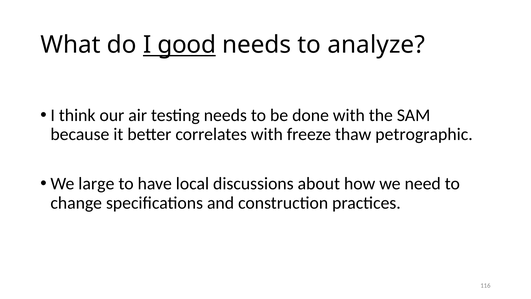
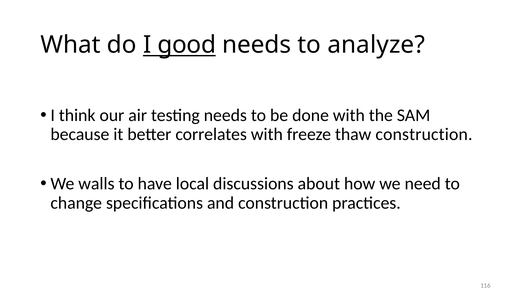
thaw petrographic: petrographic -> construction (424, 134)
large: large -> walls (96, 183)
